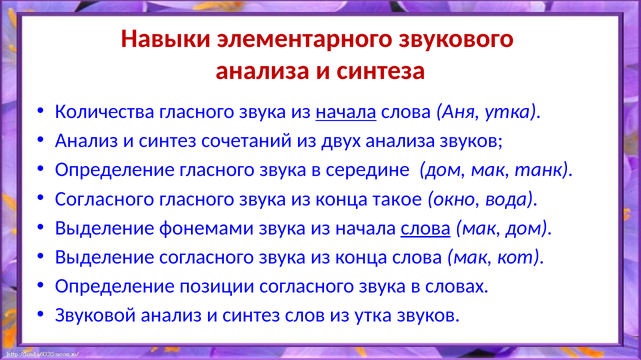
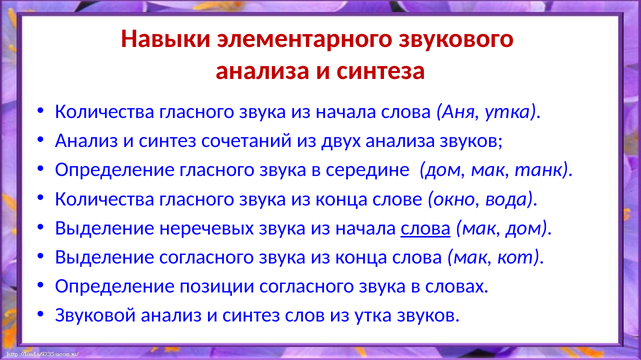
начала underline: present -> none (346, 112)
Согласного: Согласного -> Количества (105, 199)
такое: такое -> слове (397, 199)
фонемами: фонемами -> неречевых (207, 228)
